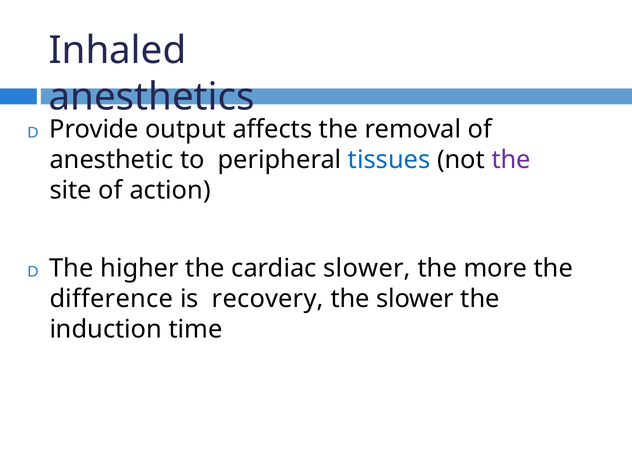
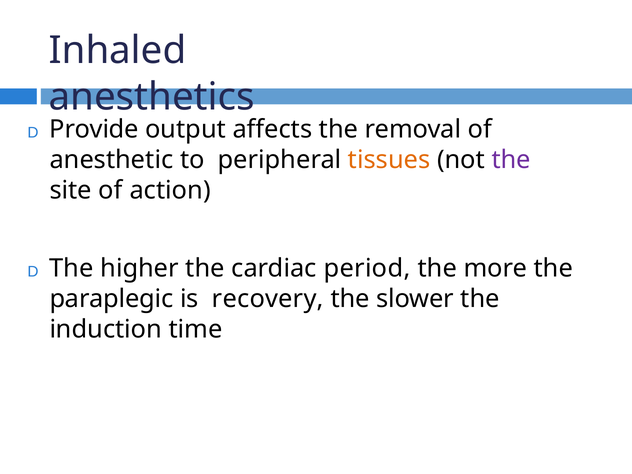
tissues colour: blue -> orange (389, 160)
cardiac slower: slower -> period (367, 268)
difference: difference -> paraplegic (112, 299)
